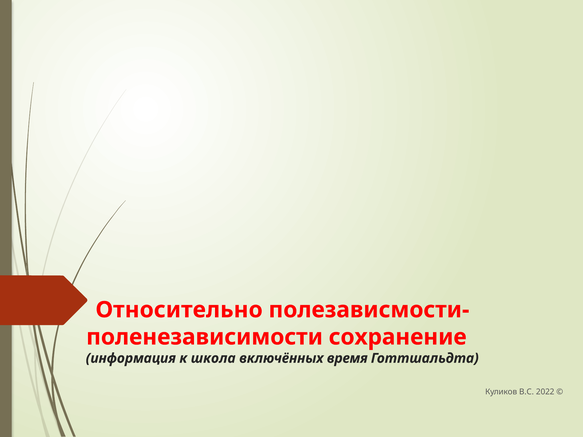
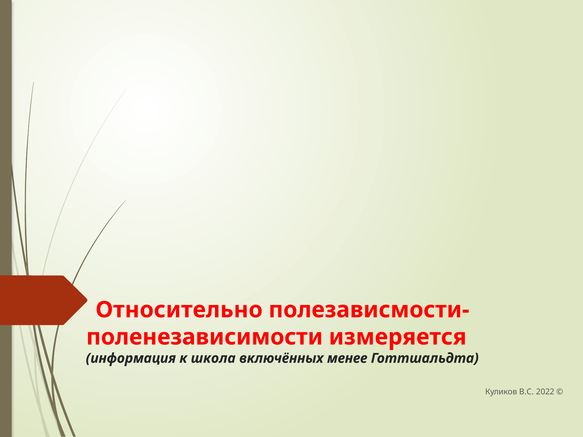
сохранение: сохранение -> измеряется (398, 337)
время: время -> менее (347, 358)
